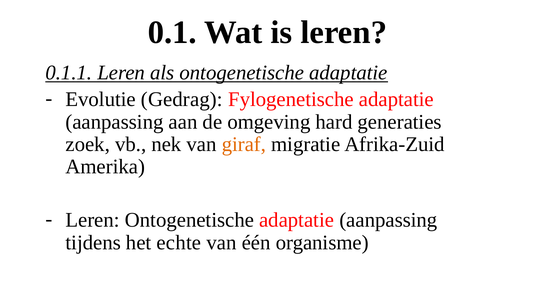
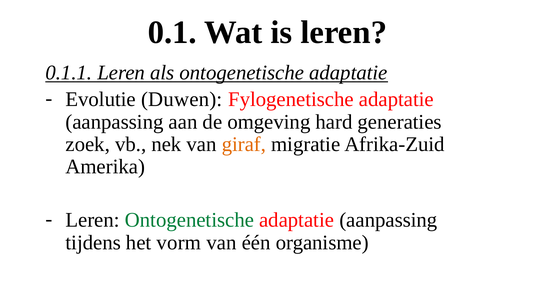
Gedrag: Gedrag -> Duwen (182, 99)
Ontogenetische colour: black -> green (189, 220)
echte: echte -> vorm (179, 242)
